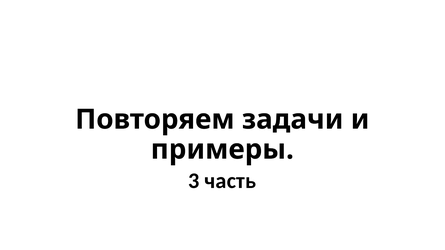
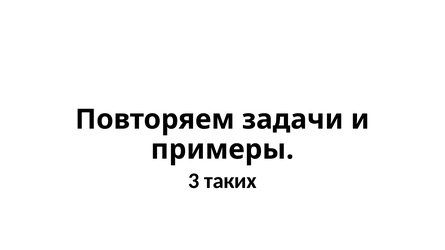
часть: часть -> таких (230, 181)
